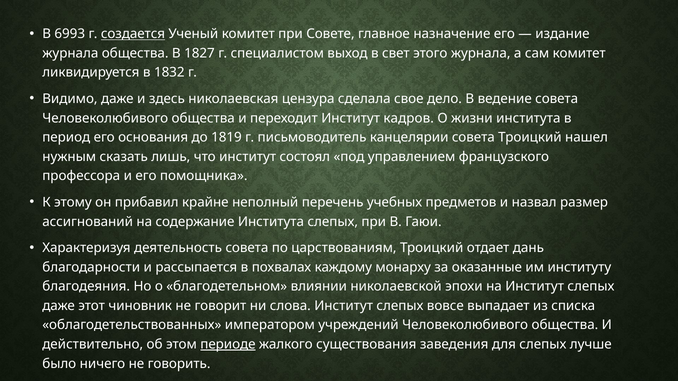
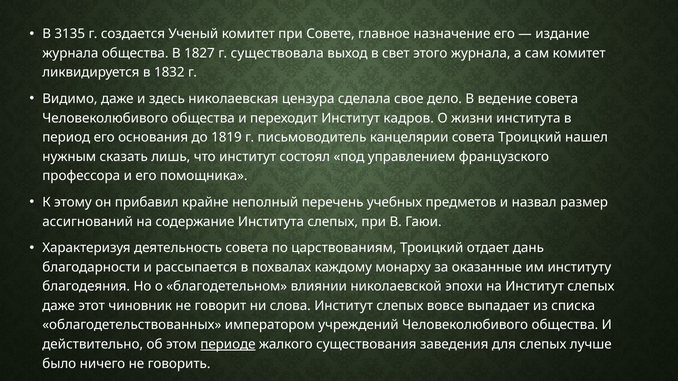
6993: 6993 -> 3135 (70, 34)
создается underline: present -> none (133, 34)
специалистом: специалистом -> существовала (277, 53)
